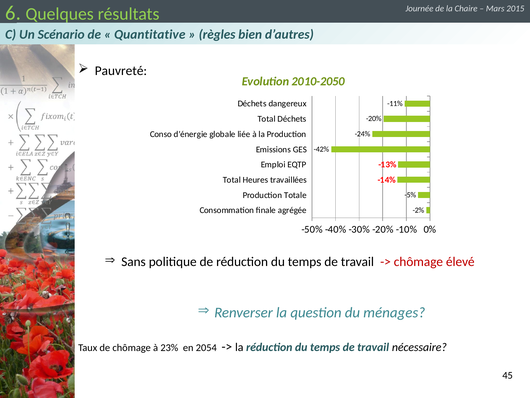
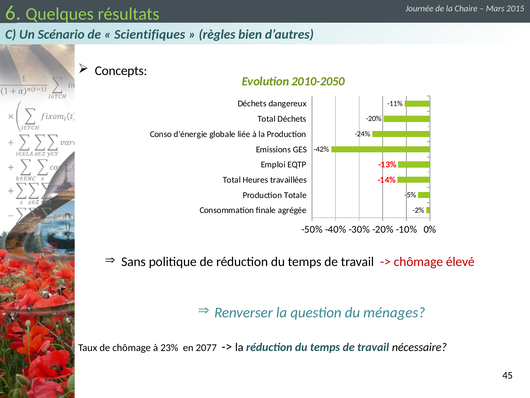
Quantitative: Quantitative -> Scientifiques (150, 34)
Pauvreté: Pauvreté -> Concepts (121, 71)
2054: 2054 -> 2077 (206, 347)
